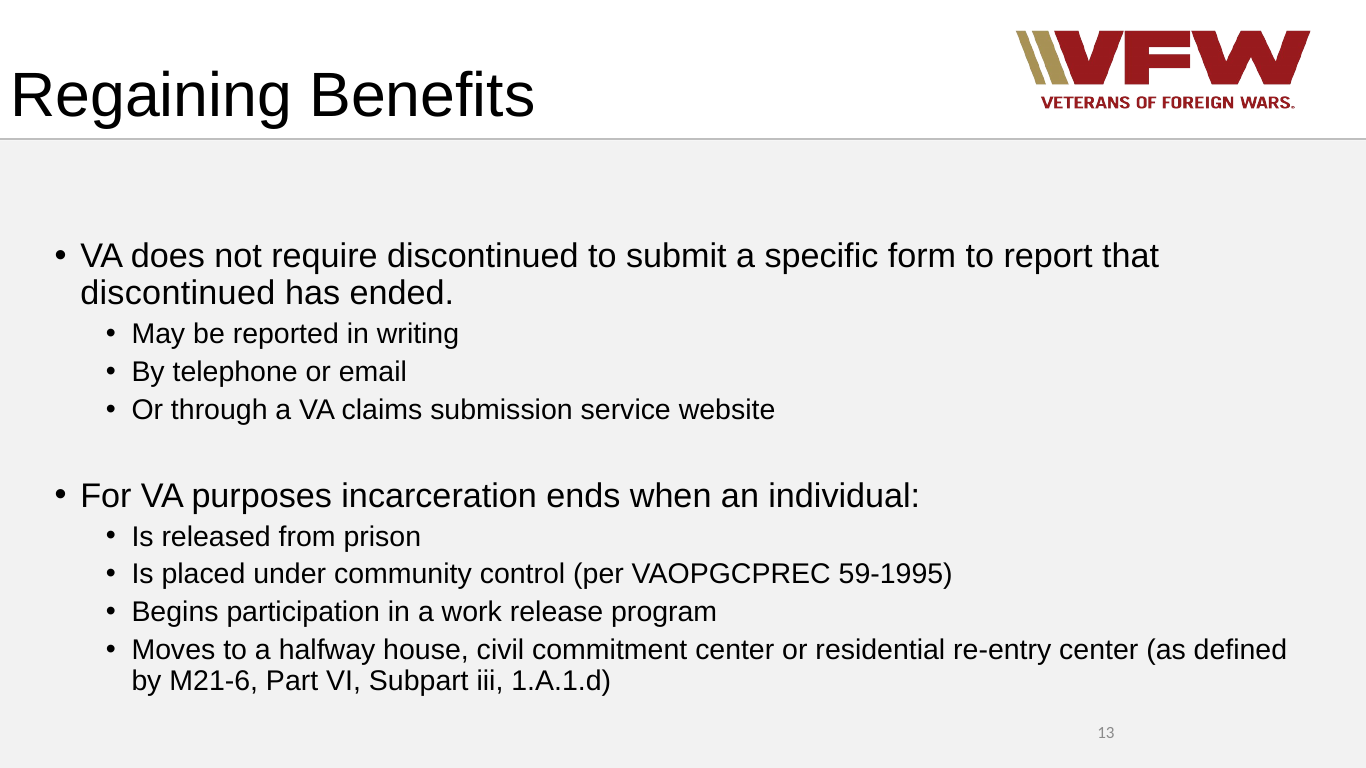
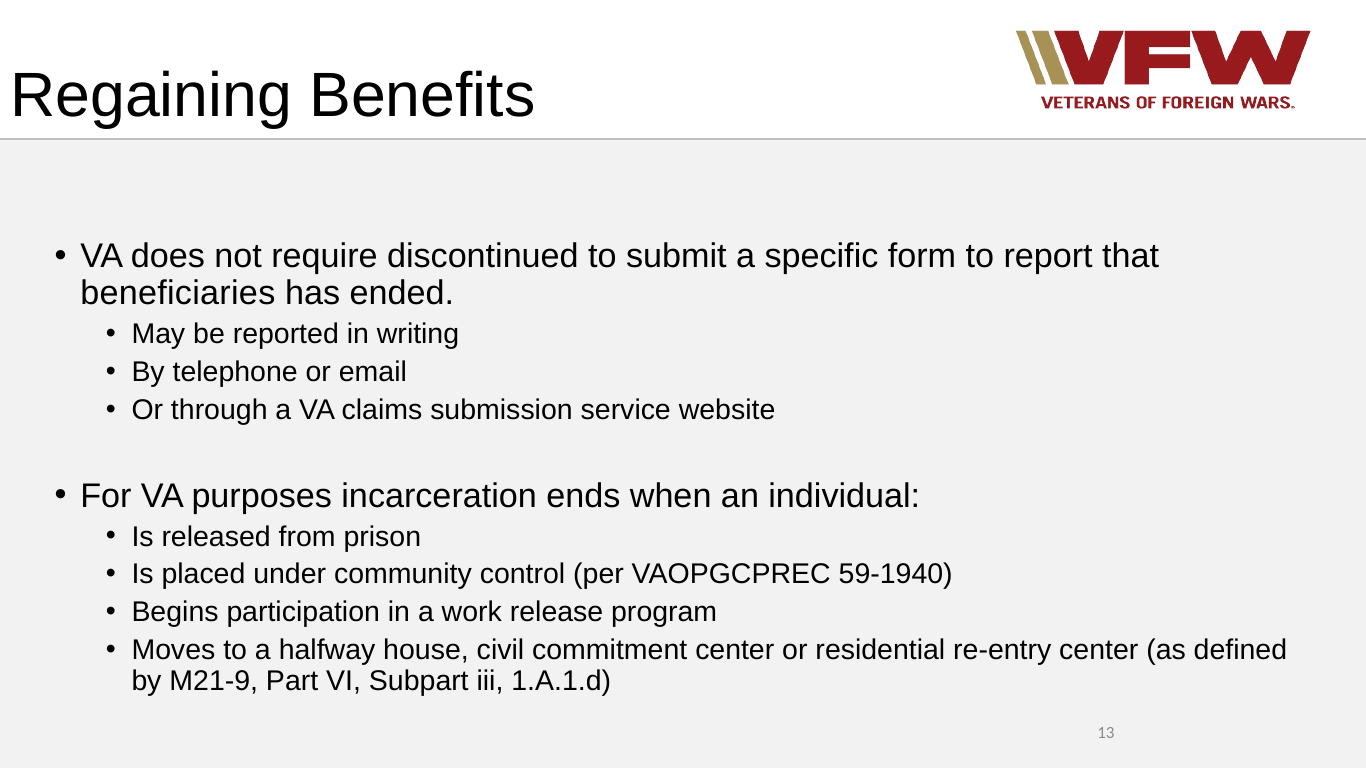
discontinued: discontinued -> beneficiaries (178, 293)
59-1995: 59-1995 -> 59-1940 (896, 575)
M21-6: M21-6 -> M21-9 (214, 681)
